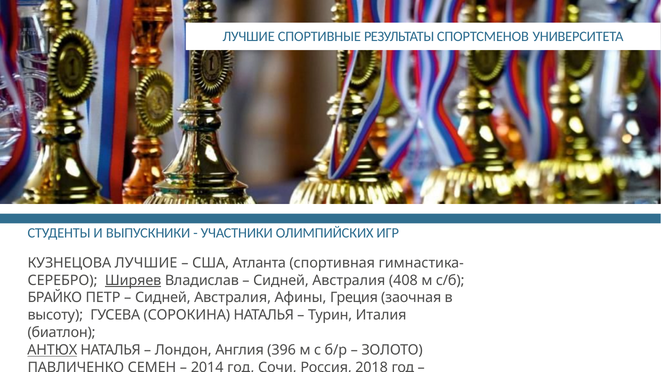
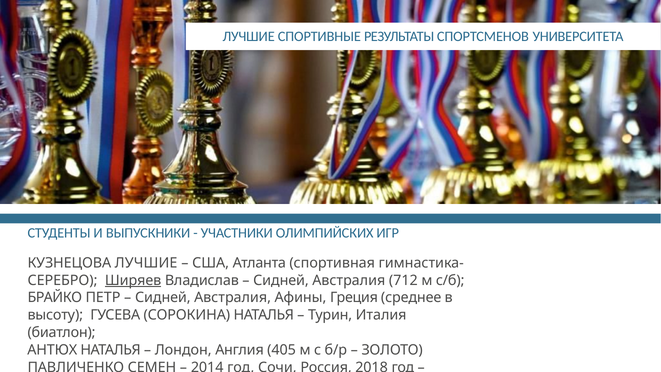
408: 408 -> 712 (403, 280)
заочная: заочная -> среднее (411, 298)
АНТЮХ underline: present -> none (52, 350)
396: 396 -> 405 (282, 350)
